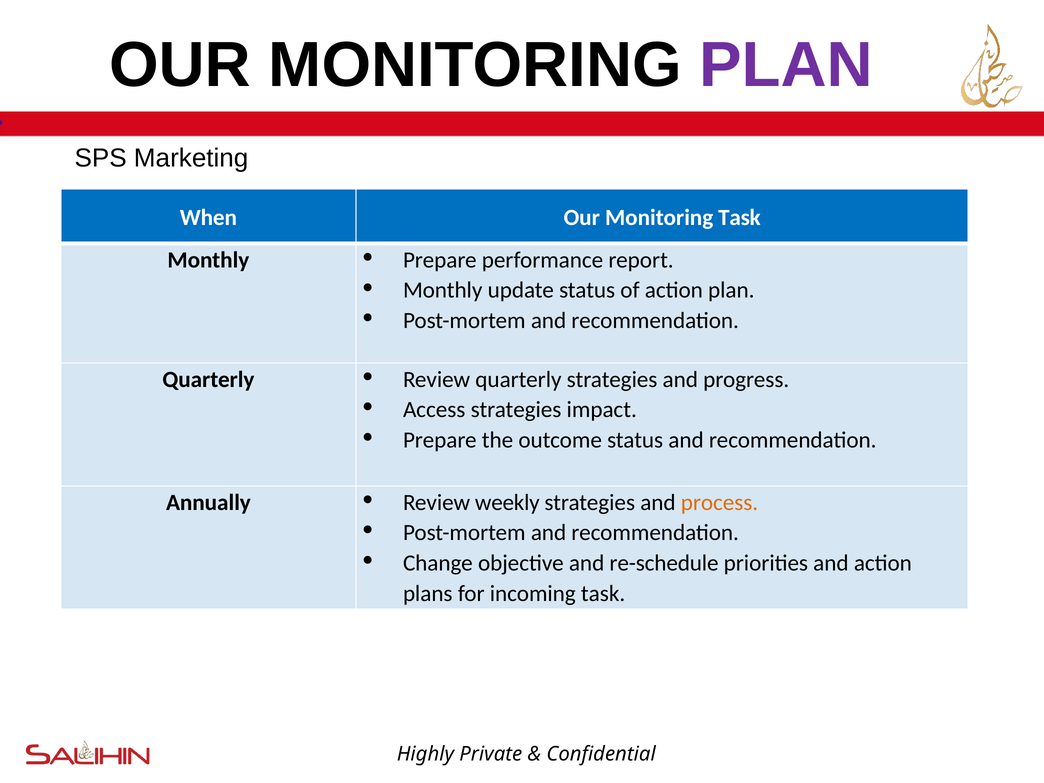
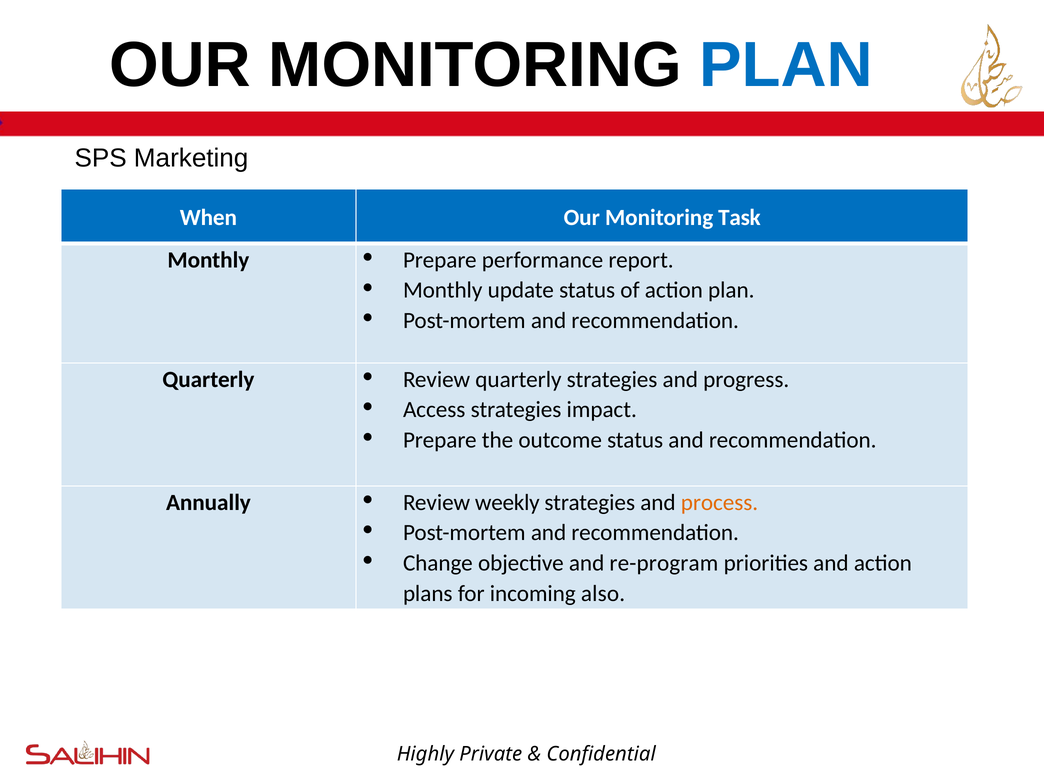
PLAN colour: purple -> blue (786, 65)
re-schedule: re-schedule -> re-program (664, 563)
incoming task: task -> also (603, 593)
